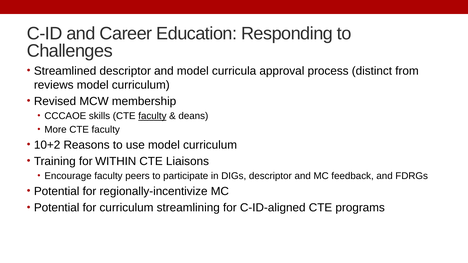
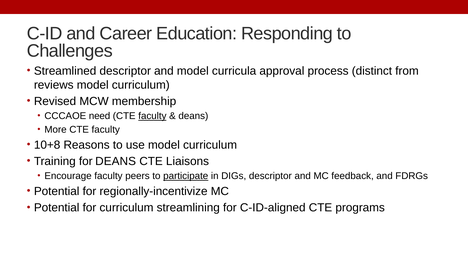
skills: skills -> need (100, 116)
10+2: 10+2 -> 10+8 (47, 145)
for WITHIN: WITHIN -> DEANS (116, 162)
participate underline: none -> present (186, 176)
